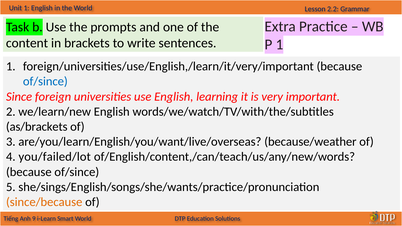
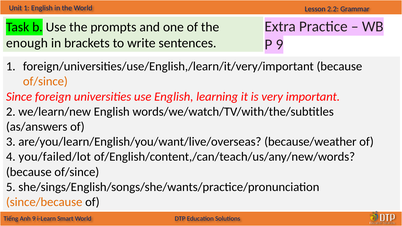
content: content -> enough (27, 43)
P 1: 1 -> 9 (279, 45)
of/since colour: blue -> orange (45, 82)
as/brackets: as/brackets -> as/answers (37, 127)
